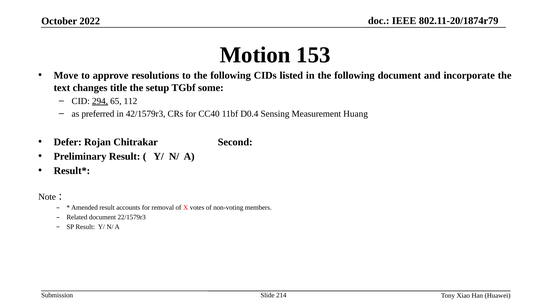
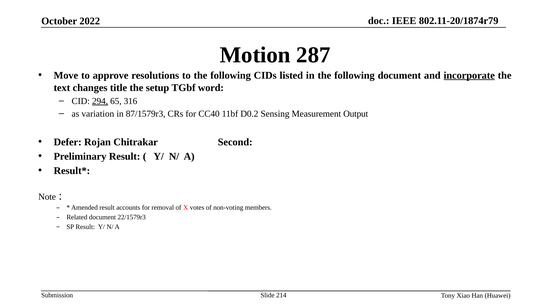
153: 153 -> 287 (313, 55)
incorporate underline: none -> present (469, 75)
some: some -> word (211, 88)
112: 112 -> 316 (130, 101)
preferred: preferred -> variation (98, 114)
42/1579r3: 42/1579r3 -> 87/1579r3 (146, 114)
D0.4: D0.4 -> D0.2 (249, 114)
Huang: Huang -> Output (356, 114)
